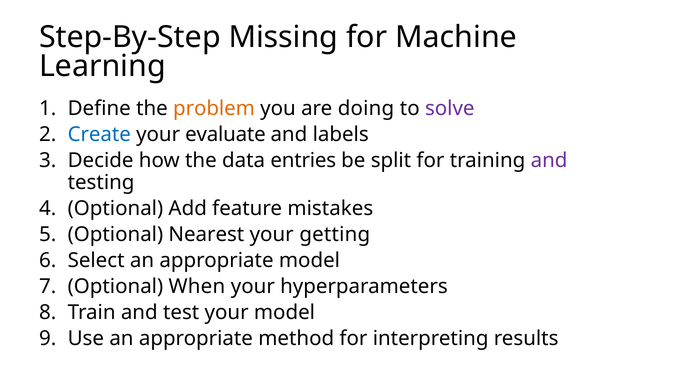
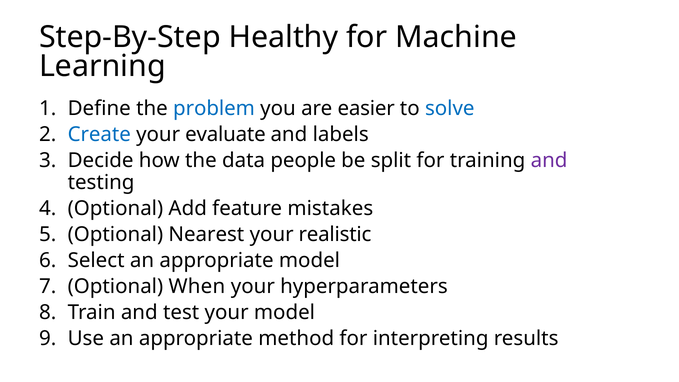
Missing: Missing -> Healthy (283, 37)
problem colour: orange -> blue (214, 108)
doing: doing -> easier (366, 108)
solve colour: purple -> blue (450, 108)
entries: entries -> people (303, 160)
getting: getting -> realistic (335, 234)
